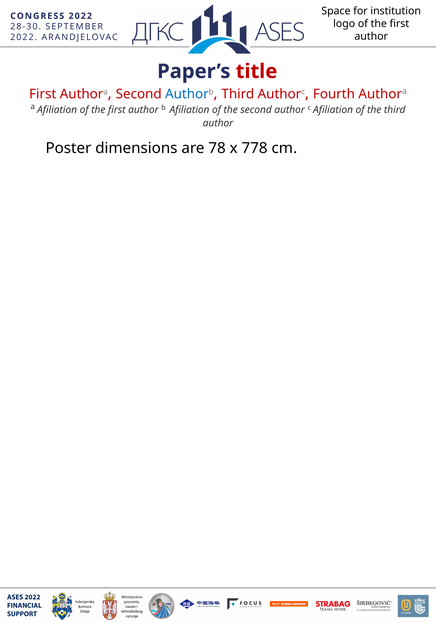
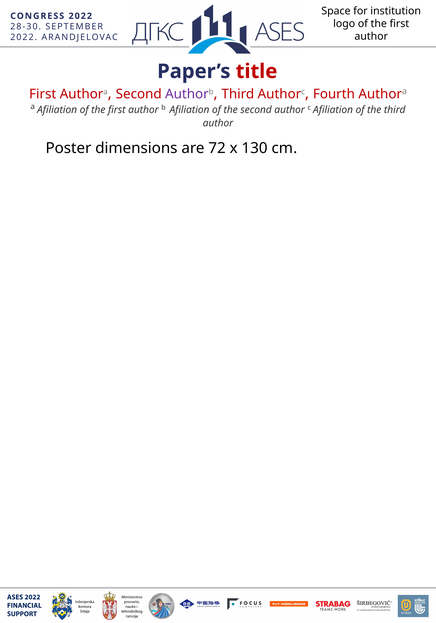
Author colour: blue -> purple (187, 94)
78: 78 -> 72 (217, 148)
778: 778 -> 130 (255, 148)
